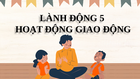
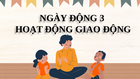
LÀNH: LÀNH -> NGÀY (53, 18)
5: 5 -> 3 (102, 18)
